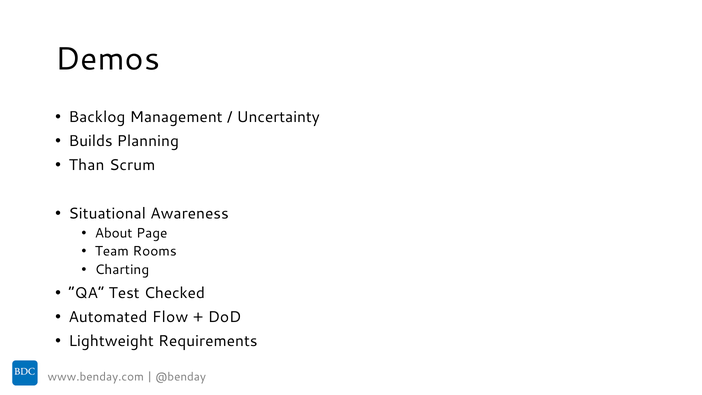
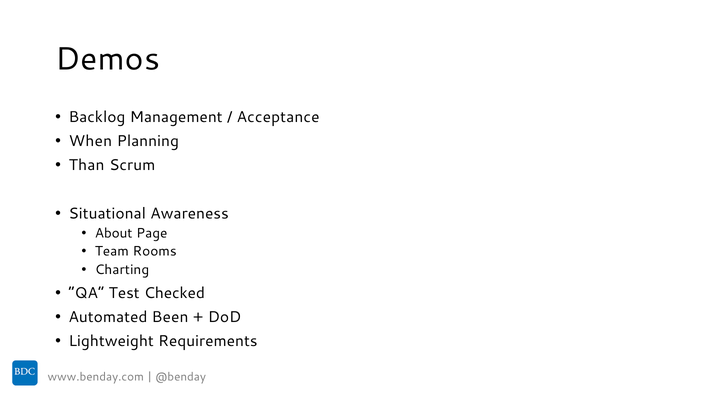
Uncertainty: Uncertainty -> Acceptance (278, 117)
Builds: Builds -> When (90, 141)
Flow: Flow -> Been (170, 317)
